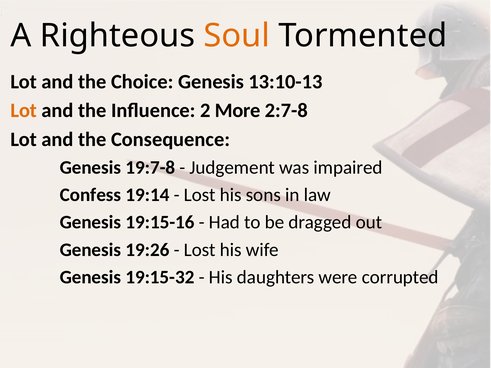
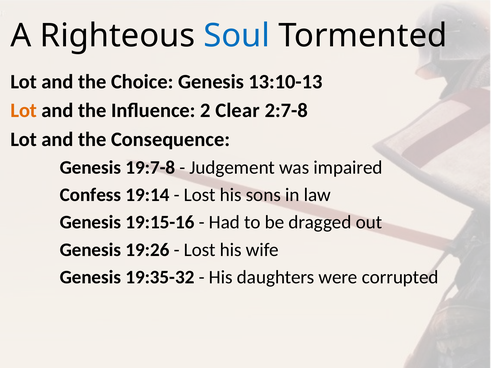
Soul colour: orange -> blue (237, 36)
More: More -> Clear (238, 111)
19:15-32: 19:15-32 -> 19:35-32 (160, 277)
